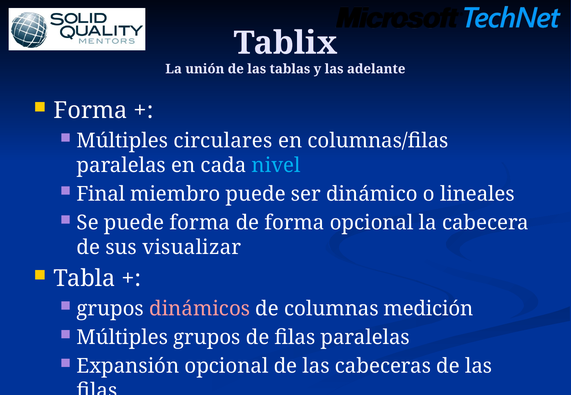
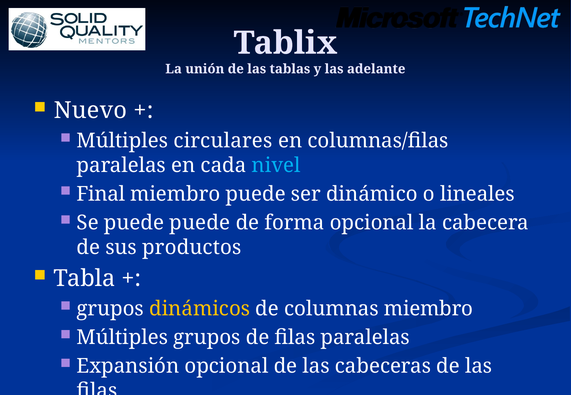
Forma: Forma -> Nuevo (90, 111)
puede forma: forma -> puede (200, 223)
visualizar: visualizar -> productos (192, 247)
dinámicos colour: pink -> yellow (200, 309)
columnas medición: medición -> miembro (428, 309)
